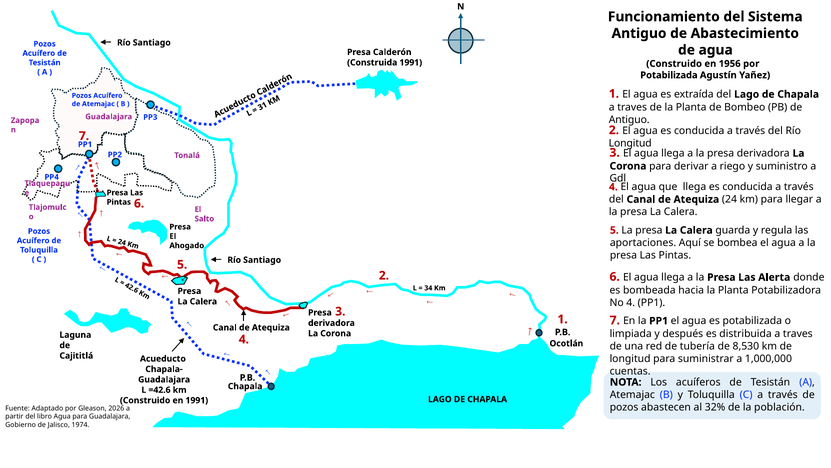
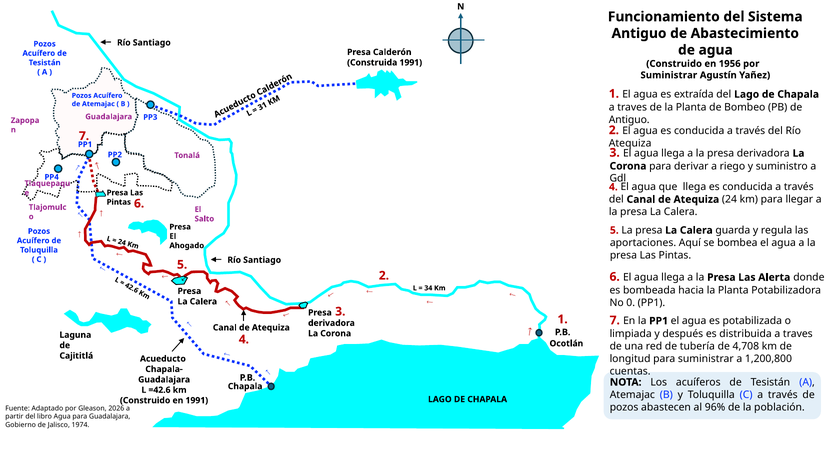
Potabilizada: Potabilizada -> Suministrar (669, 75)
Longitud: Longitud -> Atequiza (630, 143)
No 4: 4 -> 0 (631, 302)
8,530: 8,530 -> 4,708 (746, 346)
1,000,000: 1,000,000 -> 1,200,800 (768, 358)
32%: 32% -> 96% (715, 407)
